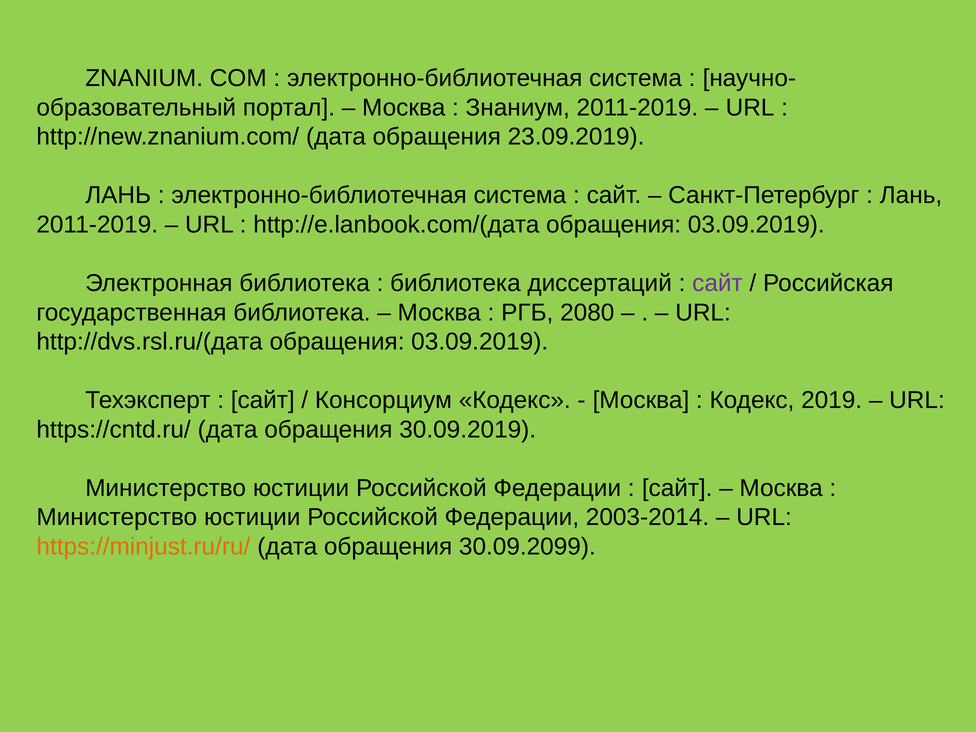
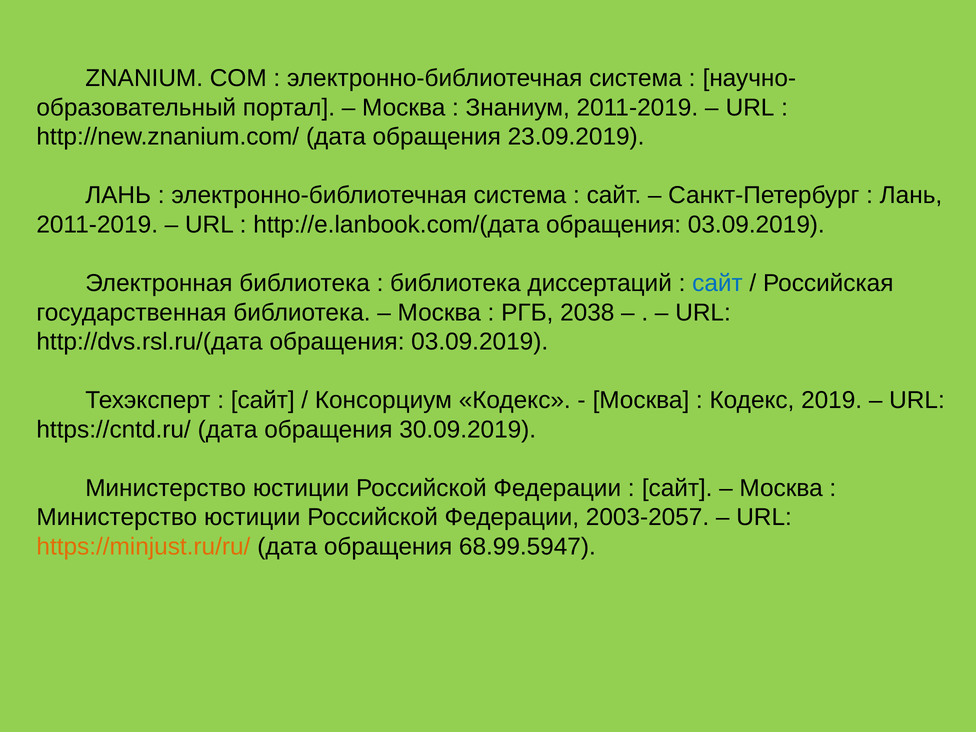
сайт colour: purple -> blue (717, 283)
2080: 2080 -> 2038 (587, 312)
2003-2014: 2003-2014 -> 2003-2057 (647, 517)
30.09.2099: 30.09.2099 -> 68.99.5947 (527, 547)
